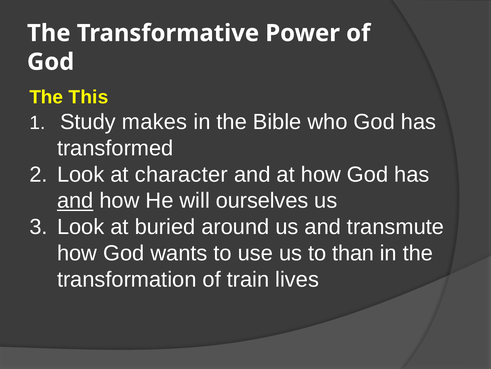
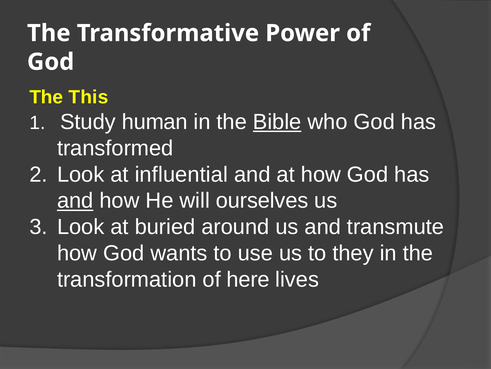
makes: makes -> human (155, 122)
Bible underline: none -> present (277, 122)
character: character -> influential (181, 174)
than: than -> they (353, 253)
train: train -> here (248, 279)
